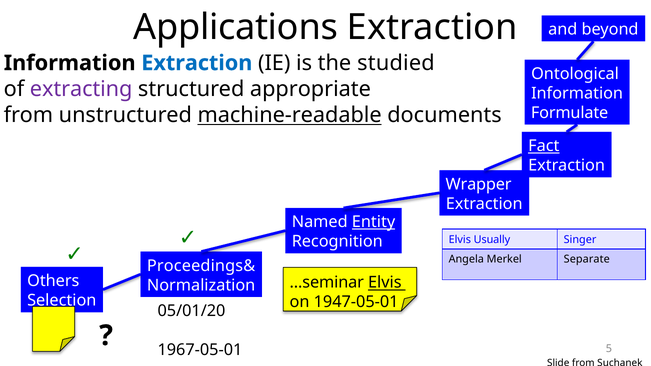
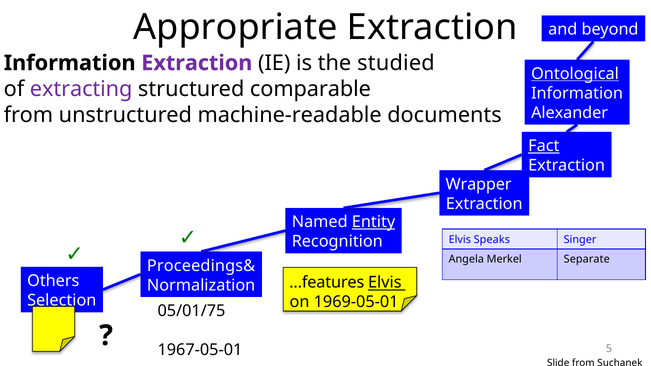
Applications: Applications -> Appropriate (235, 27)
Extraction colour: blue -> purple (197, 63)
Ontological underline: none -> present (575, 74)
appropriate: appropriate -> comparable (310, 89)
Formulate: Formulate -> Alexander (570, 113)
machine-readable underline: present -> none (290, 115)
Usually: Usually -> Speaks (492, 240)
...seminar: ...seminar -> ...features (327, 283)
1947-05-01: 1947-05-01 -> 1969-05-01 (356, 302)
05/01/20: 05/01/20 -> 05/01/75 (191, 311)
